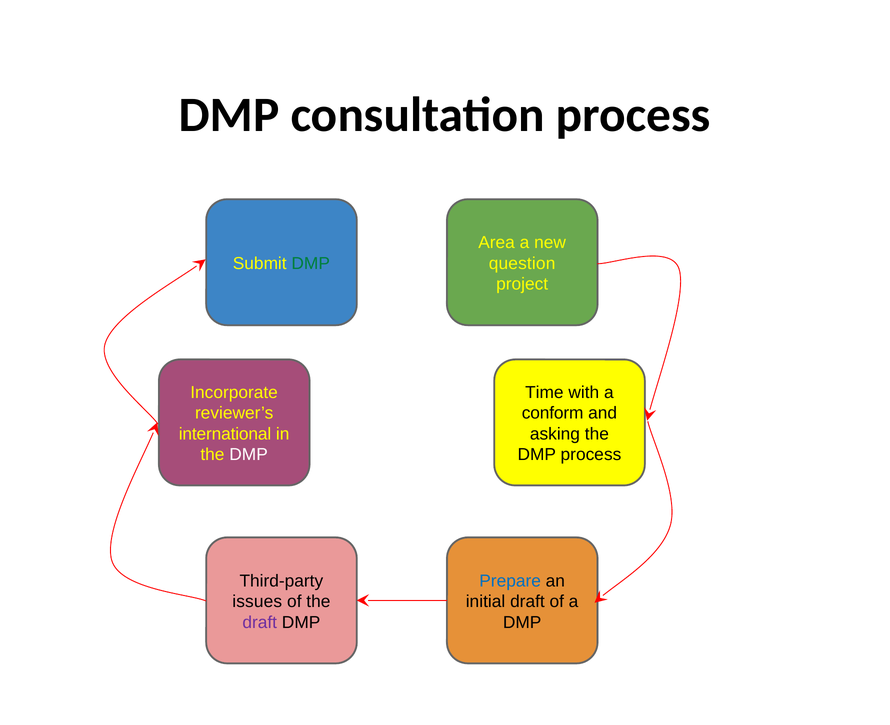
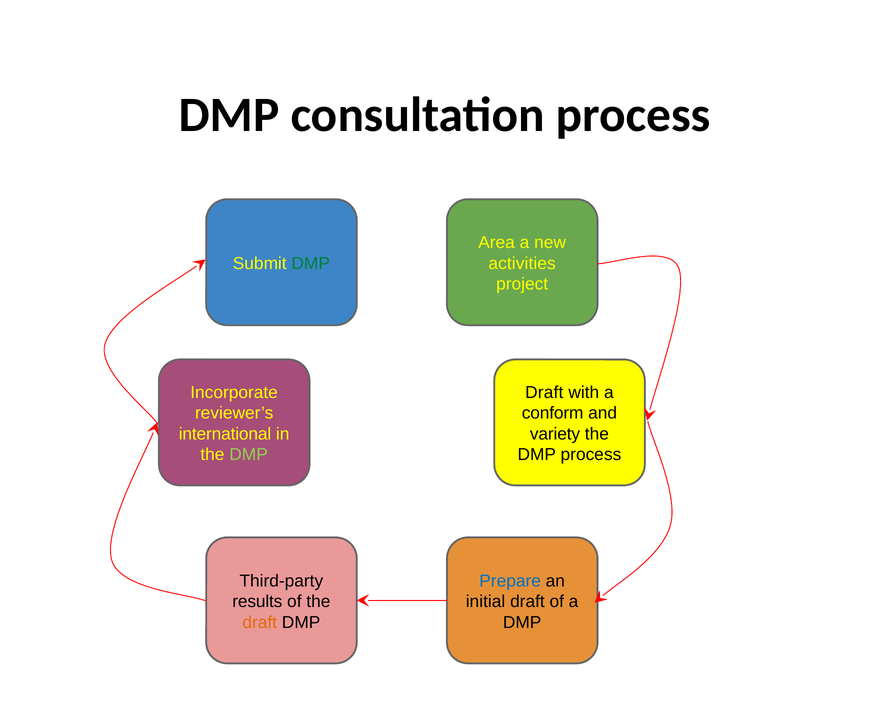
question: question -> activities (522, 264)
Time: Time -> Draft (544, 393)
asking: asking -> variety (555, 434)
DMP colour: white -> light green (249, 455)
issues: issues -> results (257, 602)
draft colour: purple -> orange (260, 623)
